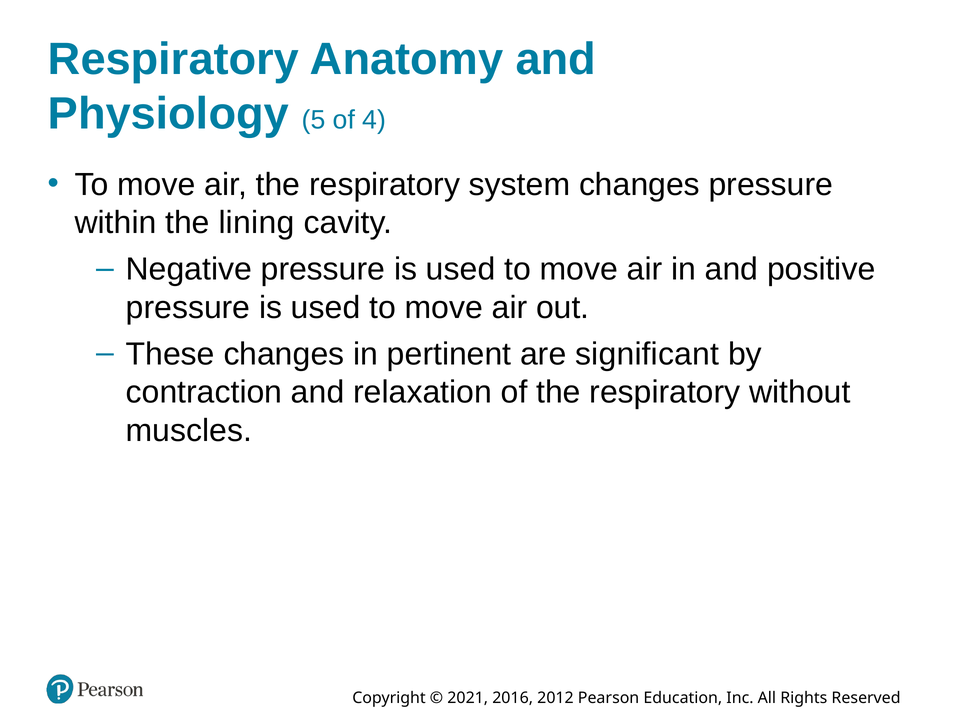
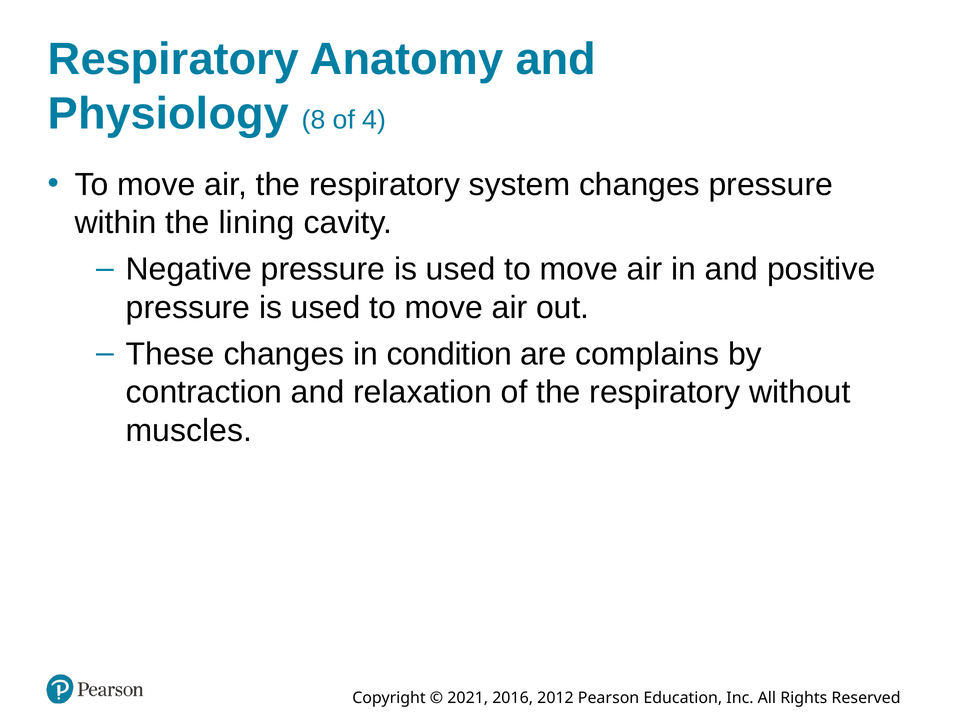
5: 5 -> 8 (314, 120)
pertinent: pertinent -> condition (449, 354)
significant: significant -> complains (647, 354)
